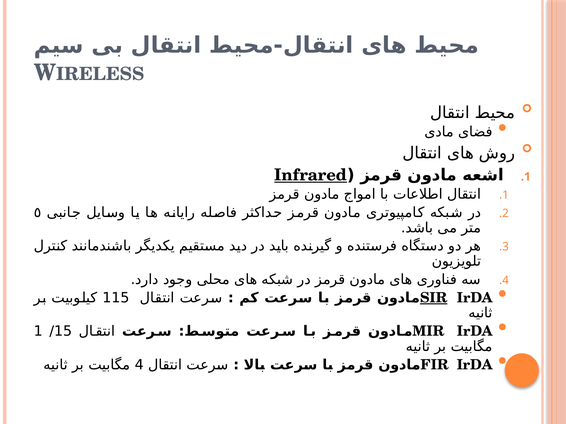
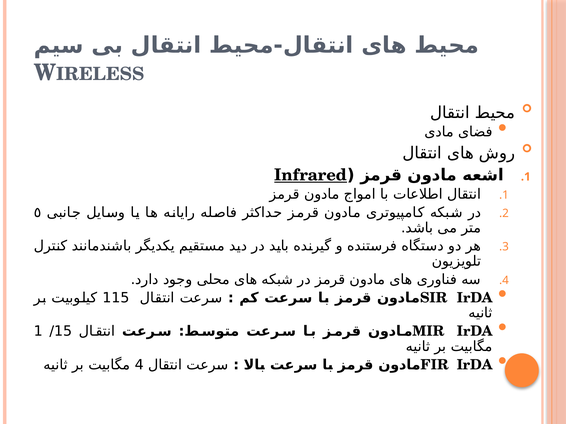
SIR underline: present -> none (434, 298)
